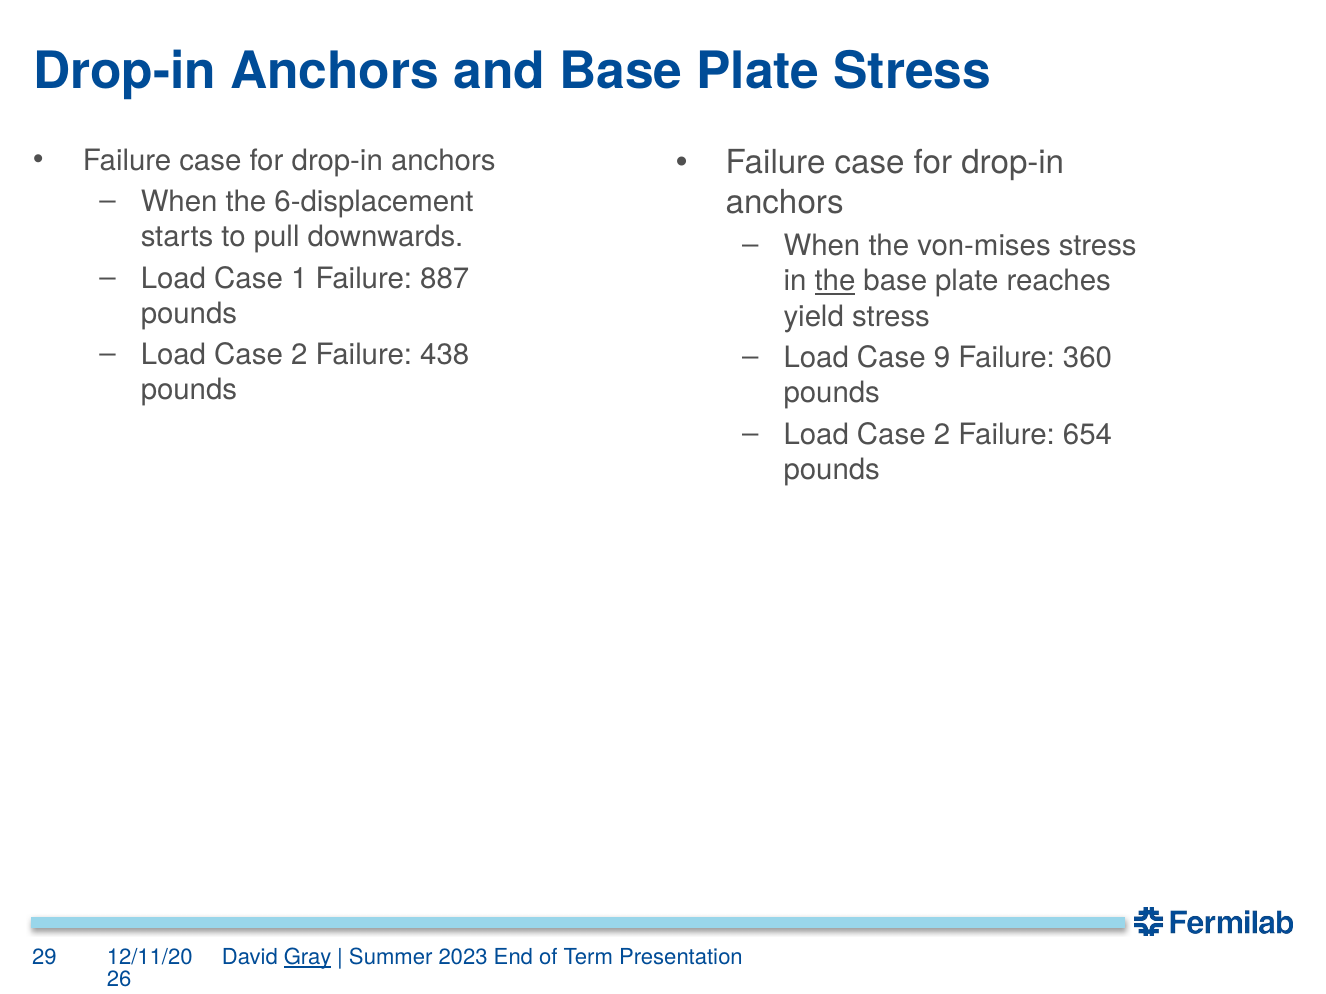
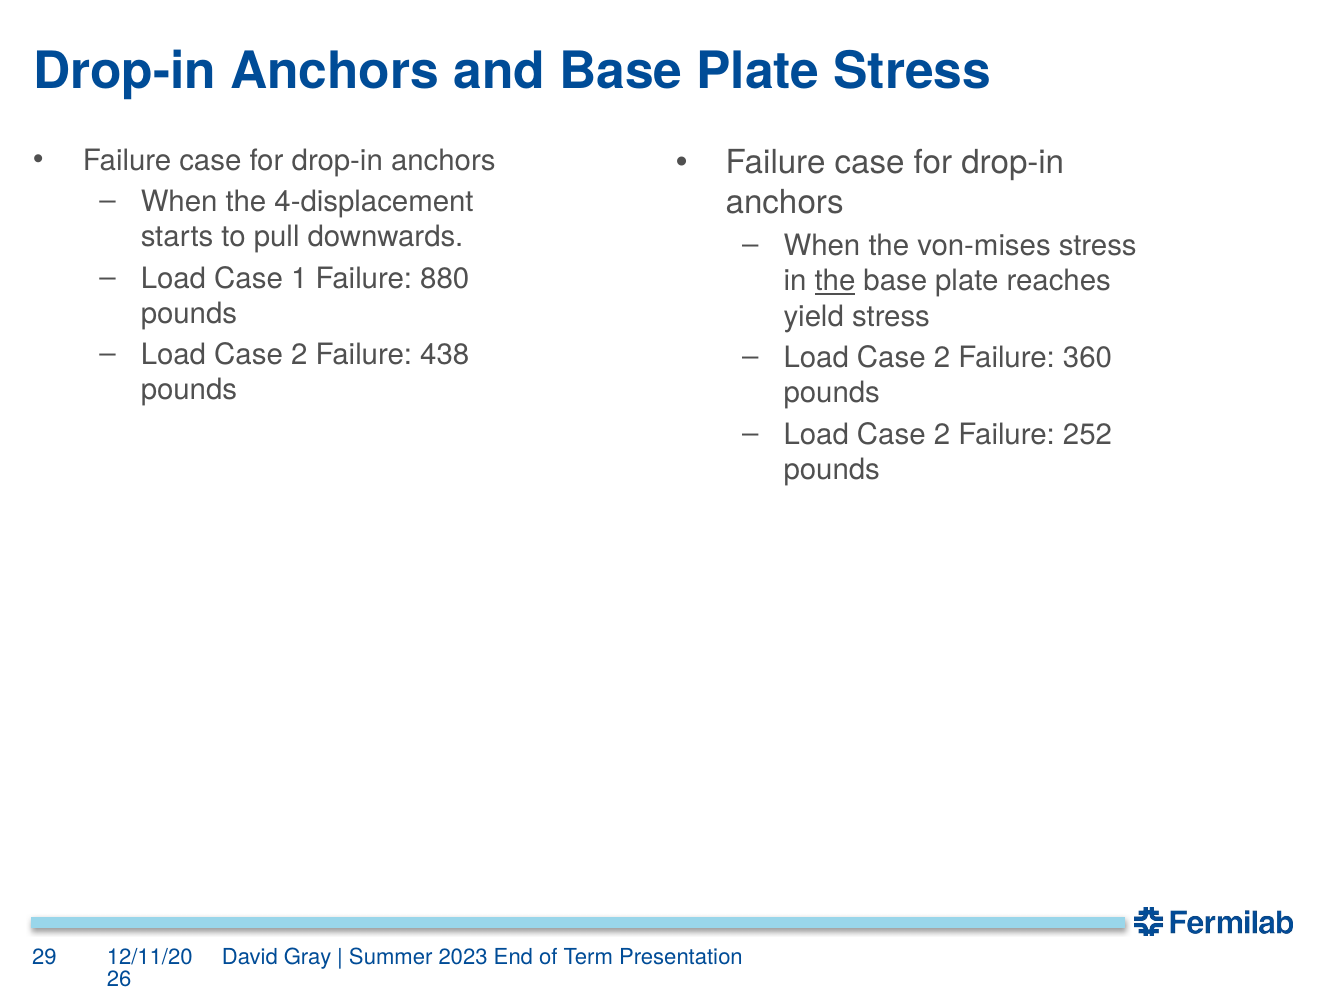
6-displacement: 6-displacement -> 4-displacement (374, 202)
887: 887 -> 880 (445, 278)
9: 9 -> 2 (942, 358)
654: 654 -> 252 (1088, 435)
Gray underline: present -> none (308, 958)
